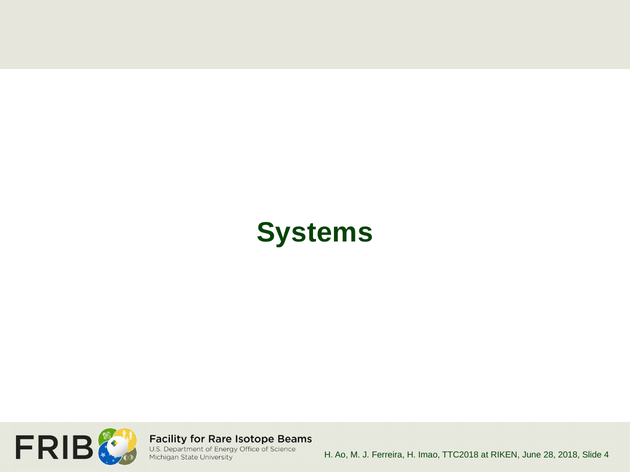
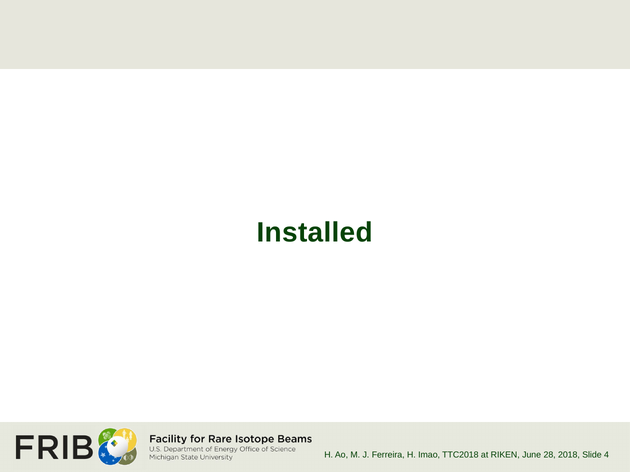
Systems: Systems -> Installed (315, 233)
